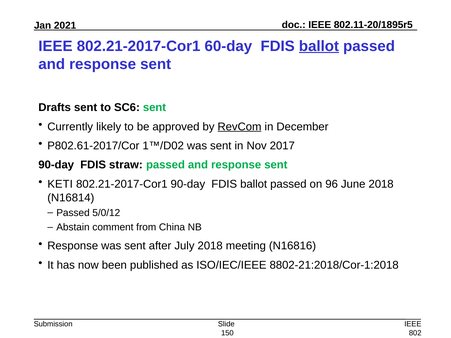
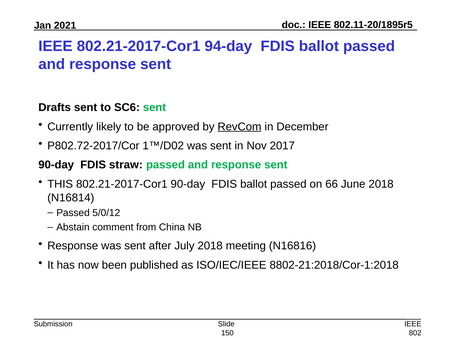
60-day: 60-day -> 94-day (228, 46)
ballot underline: present -> none (319, 46)
P802.61-2017/Cor: P802.61-2017/Cor -> P802.72-2017/Cor (93, 146)
KETI: KETI -> THIS (60, 184)
96: 96 -> 66 (332, 184)
